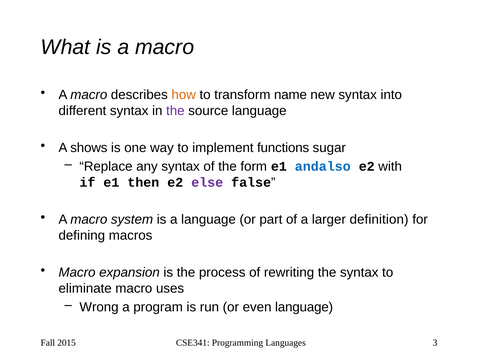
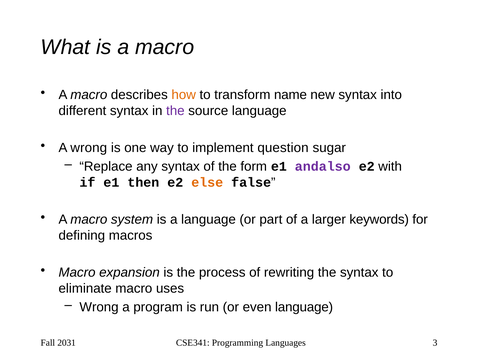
A shows: shows -> wrong (89, 148)
functions: functions -> question (283, 148)
andalso colour: blue -> purple (323, 167)
else colour: purple -> orange (207, 183)
definition: definition -> keywords (379, 220)
2015: 2015 -> 2031 (67, 343)
